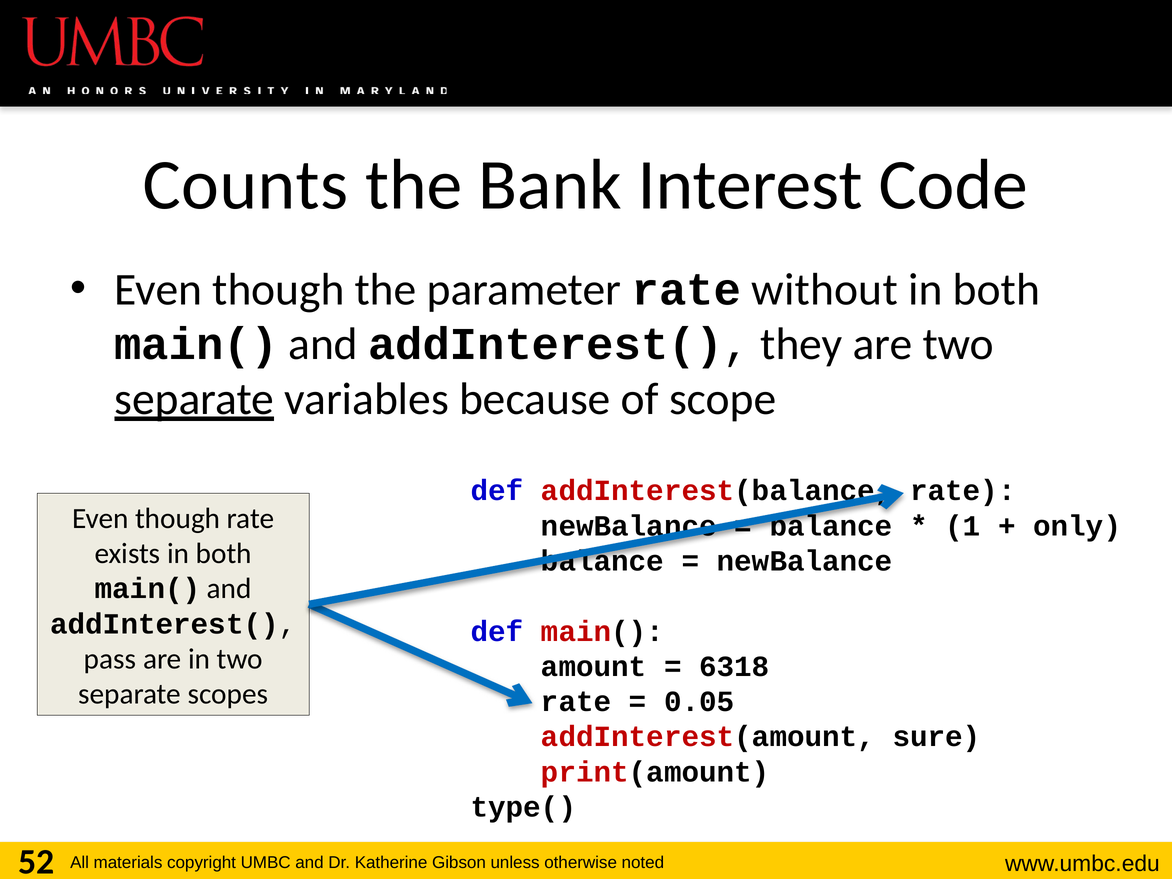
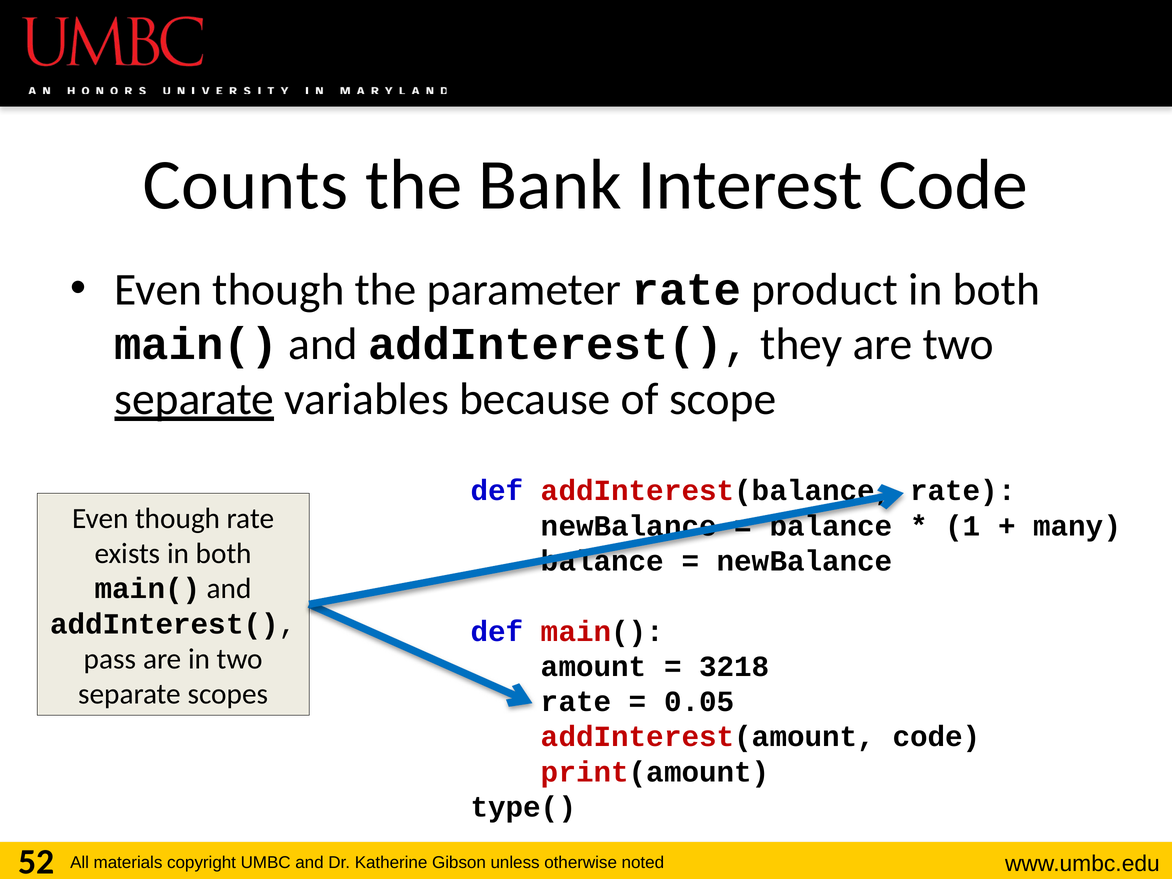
without: without -> product (825, 290)
only: only -> many (1077, 526)
6318: 6318 -> 3218 (734, 666)
addInterest(amount sure: sure -> code (937, 737)
